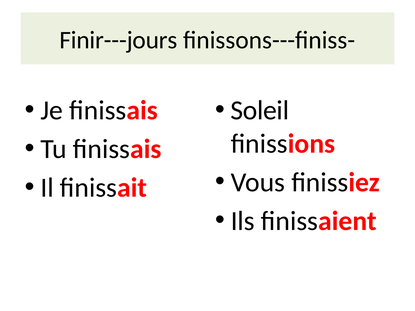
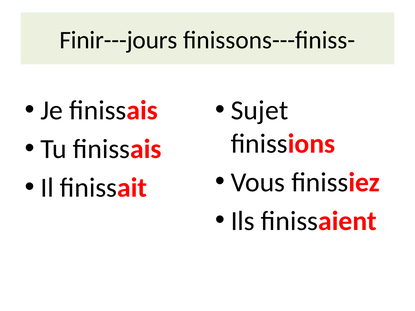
Soleil: Soleil -> Sujet (259, 111)
